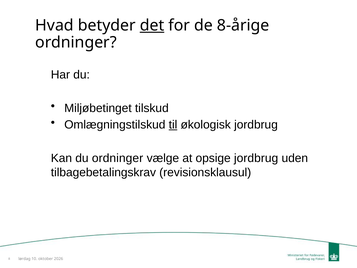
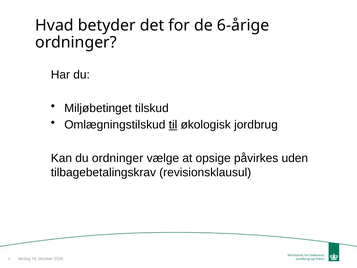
det underline: present -> none (152, 25)
8-årige: 8-årige -> 6-årige (243, 25)
opsige jordbrug: jordbrug -> påvirkes (256, 158)
